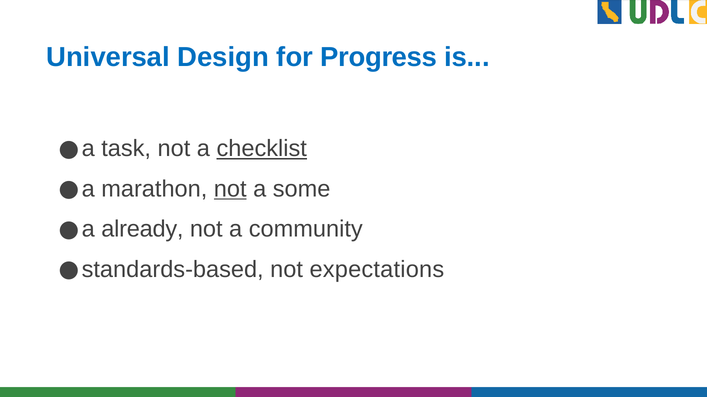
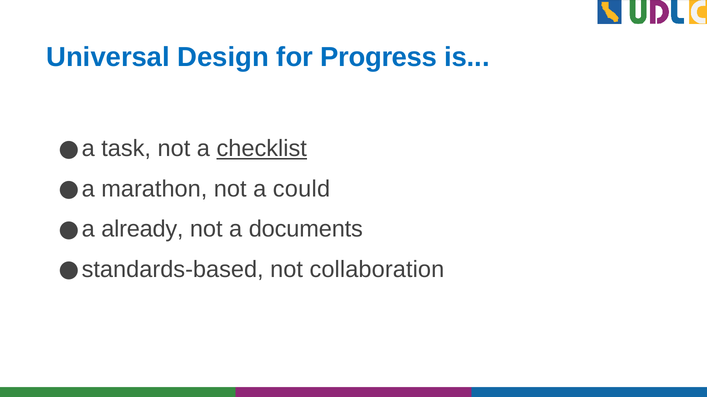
not underline: present -> none (230, 189)
some: some -> could (301, 189)
community: community -> documents (306, 230)
expectations: expectations -> collaboration (377, 270)
